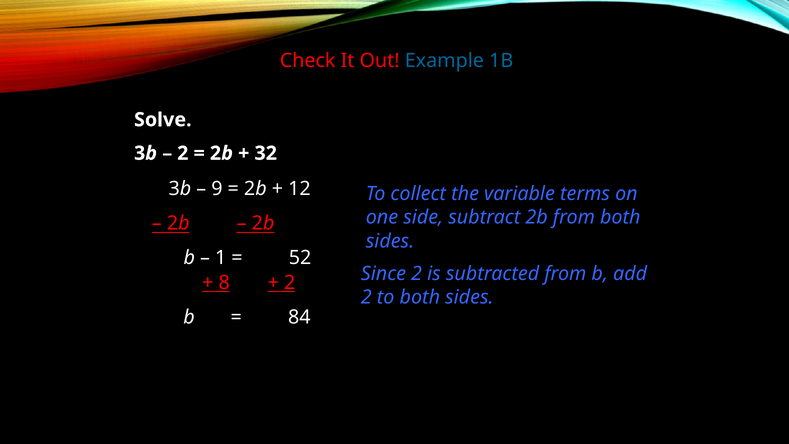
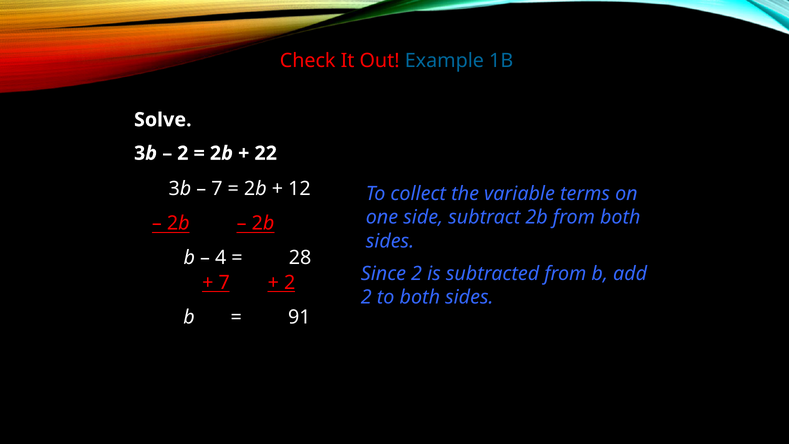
32: 32 -> 22 (266, 153)
9: 9 -> 7 (217, 189)
1: 1 -> 4 (221, 258)
52: 52 -> 28 (300, 258)
8: 8 -> 7 (224, 282)
84: 84 -> 91 (299, 317)
